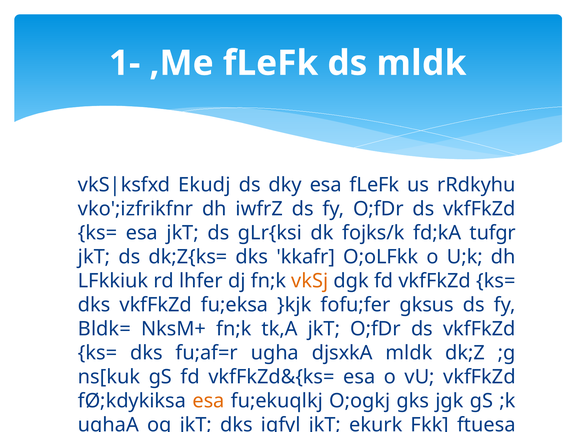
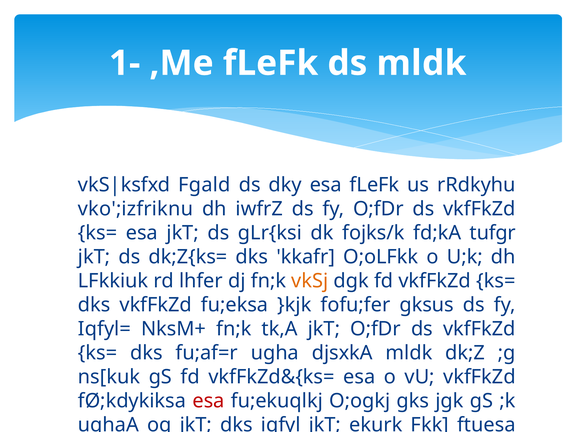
Ekudj: Ekudj -> Fgald (204, 185)
vko';izfrikfnr: vko';izfrikfnr -> vko';izfriknu (136, 209)
Bldk=: Bldk= -> Iqfyl= (104, 329)
esa colour: orange -> red (209, 401)
